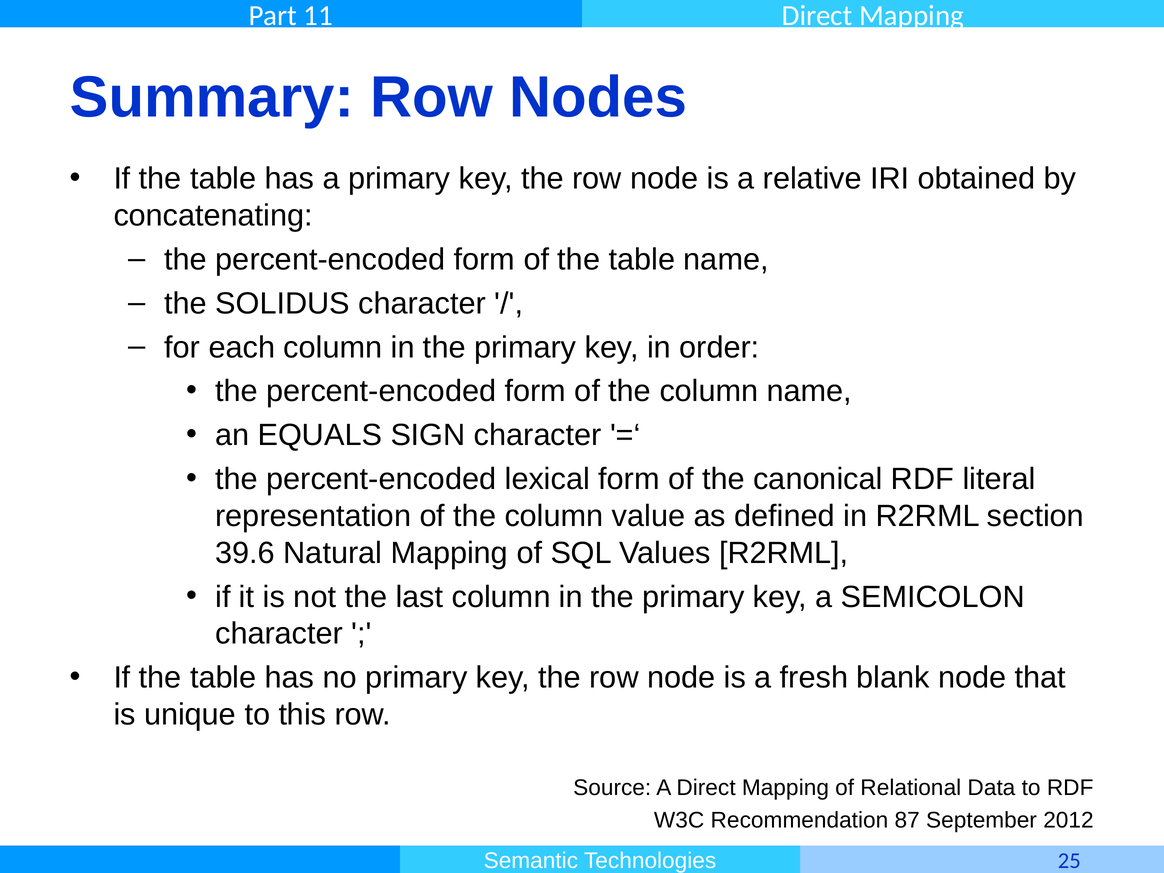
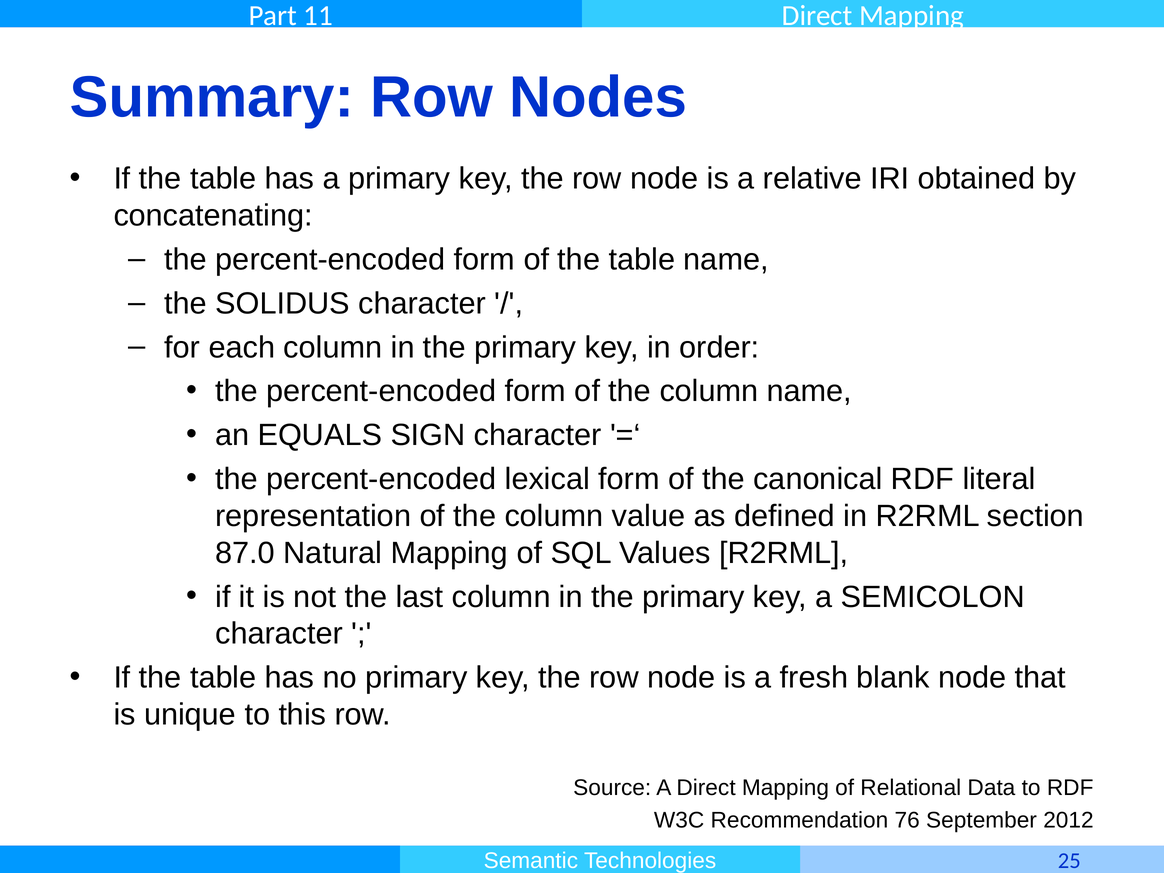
39.6: 39.6 -> 87.0 (245, 553)
87: 87 -> 76 (907, 820)
